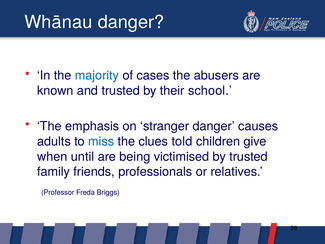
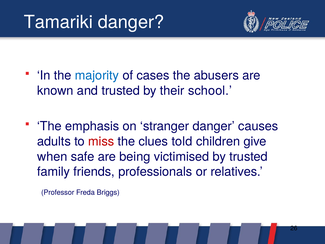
Whānau: Whānau -> Tamariki (58, 22)
miss colour: blue -> red (101, 141)
until: until -> safe (83, 156)
